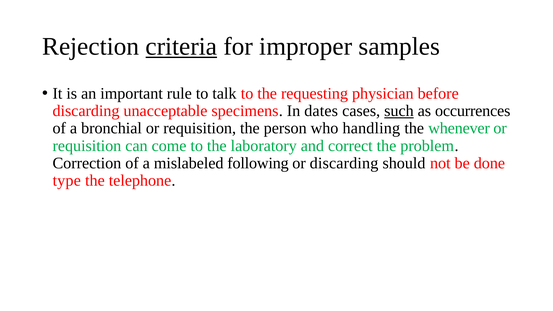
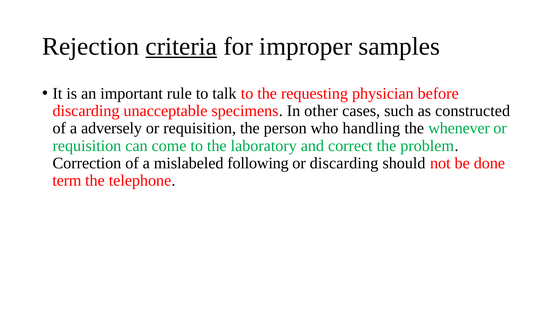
dates: dates -> other (321, 111)
such underline: present -> none (399, 111)
occurrences: occurrences -> constructed (473, 111)
bronchial: bronchial -> adversely (112, 128)
type: type -> term (67, 181)
